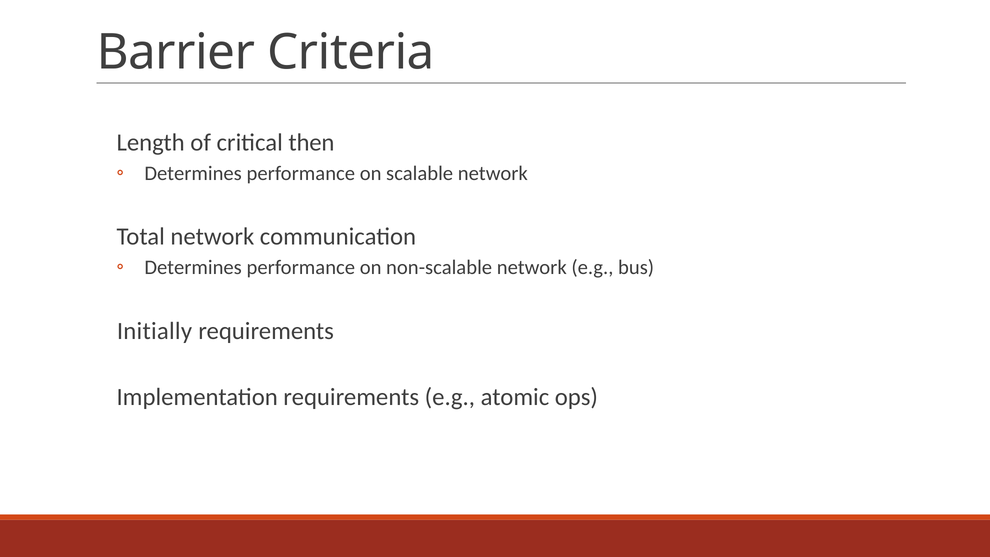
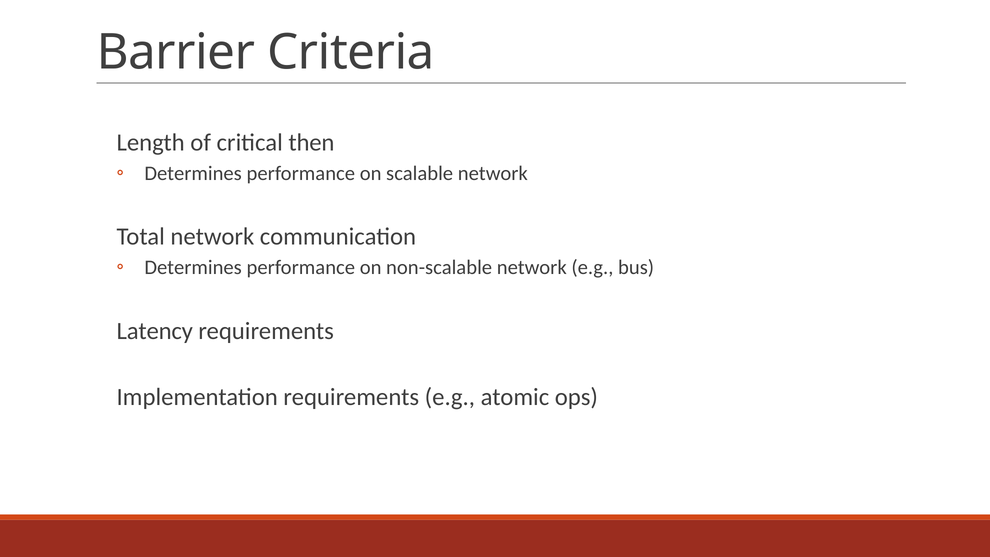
Initially: Initially -> Latency (155, 331)
